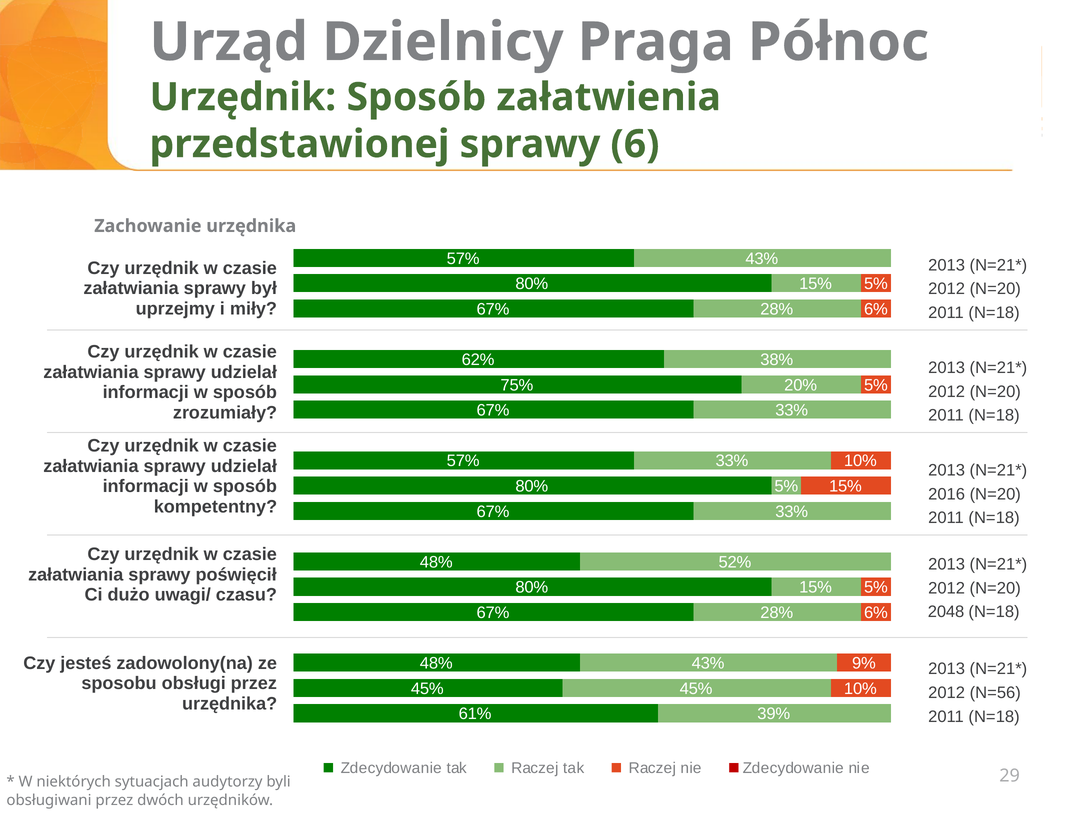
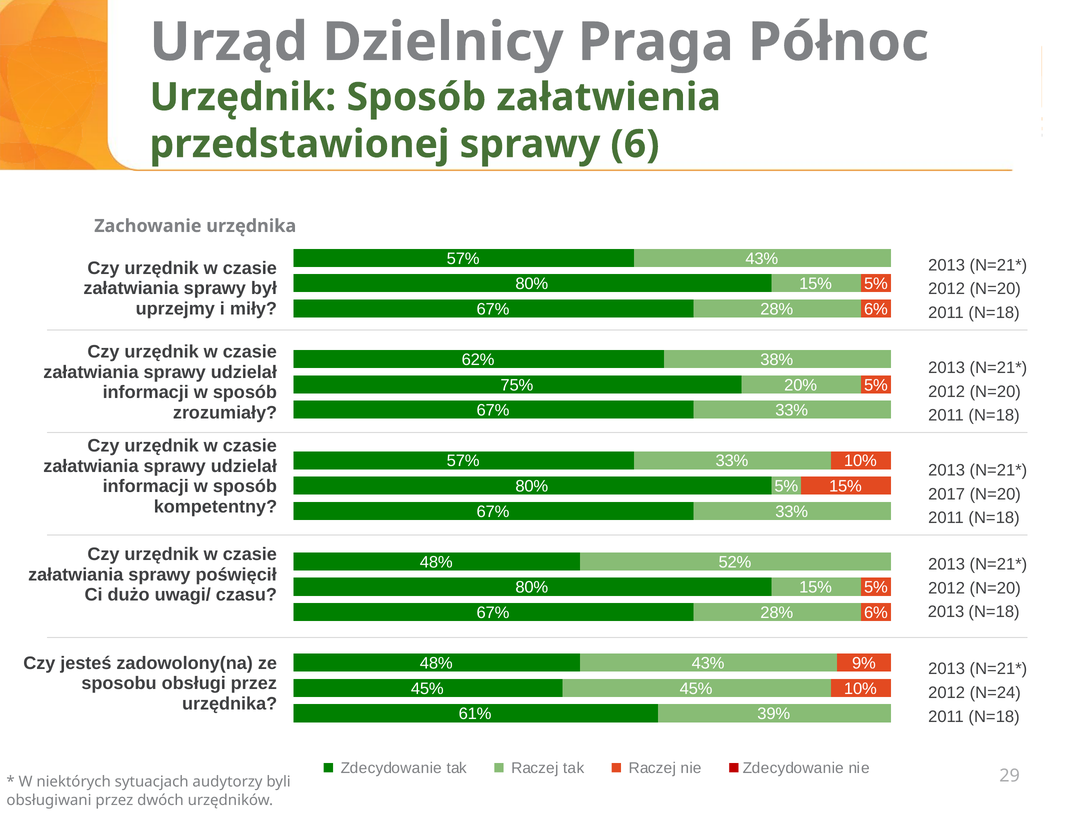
2016: 2016 -> 2017 (947, 494)
2048: 2048 -> 2013 (946, 612)
N=56: N=56 -> N=24 (995, 693)
